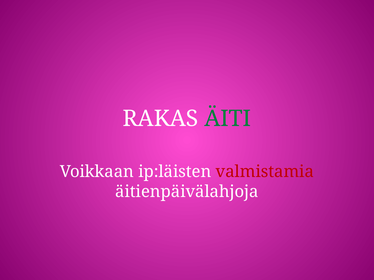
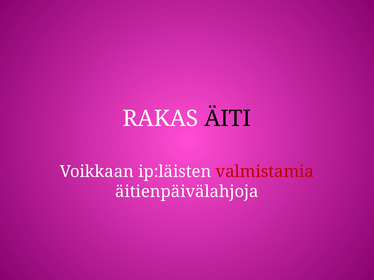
ÄITI colour: green -> black (228, 119)
